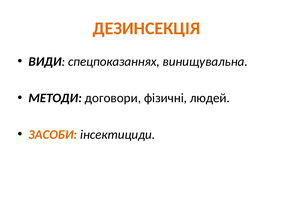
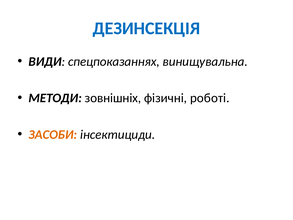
ДЕЗИНСЕКЦІЯ colour: orange -> blue (146, 28)
договори: договори -> зовнішніх (113, 98)
людей: людей -> роботі (210, 98)
